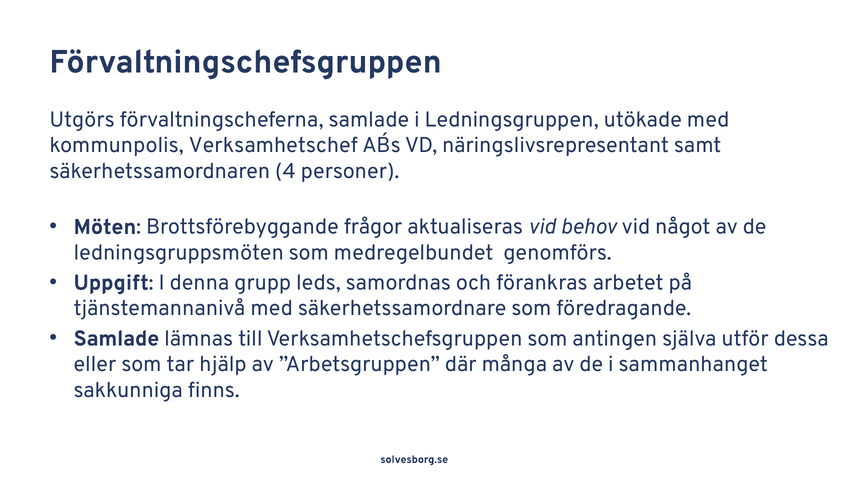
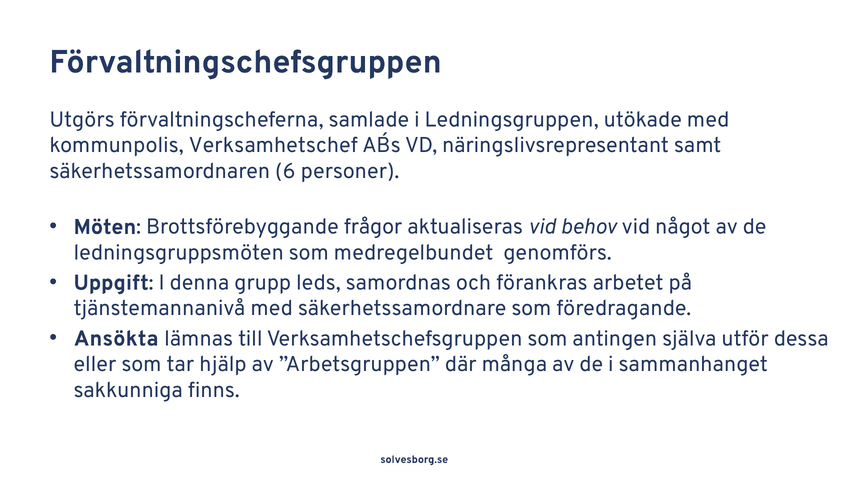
4: 4 -> 6 (285, 171)
Samlade: Samlade -> Ansökta (116, 339)
